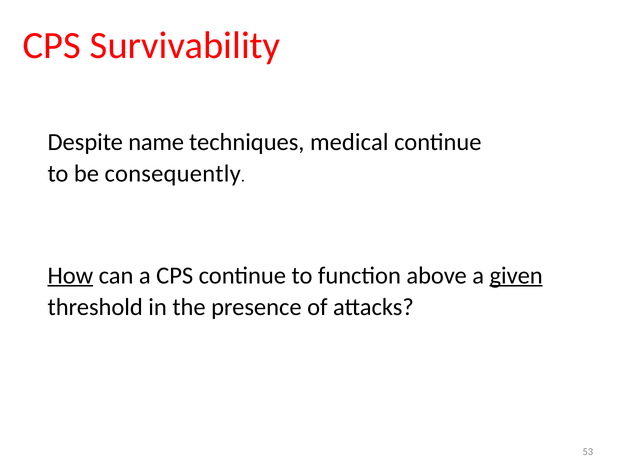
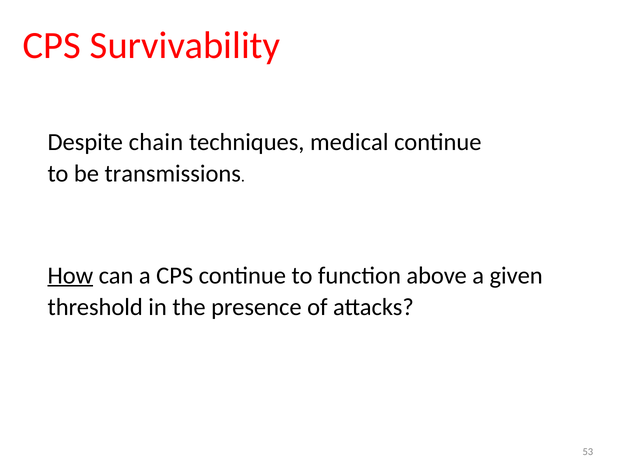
name: name -> chain (156, 142)
consequently: consequently -> transmissions (173, 174)
given underline: present -> none (516, 276)
